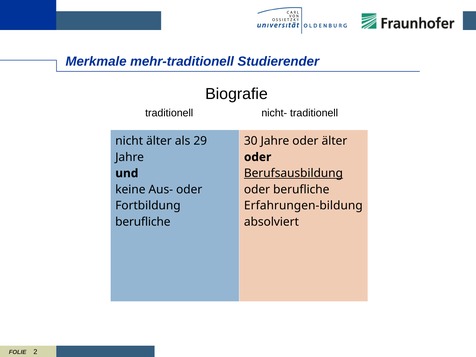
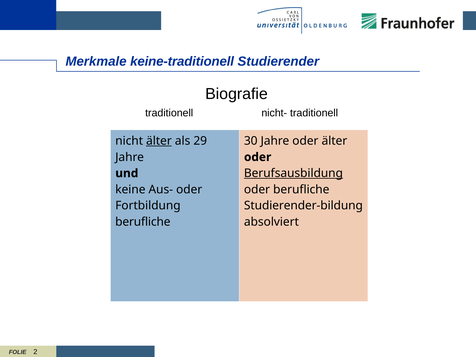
mehr-traditionell: mehr-traditionell -> keine-traditionell (182, 61)
älter underline: none -> present (159, 141)
Erfahrungen-bildung: Erfahrungen-bildung -> Studierender-bildung (303, 206)
